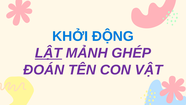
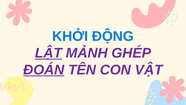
ĐOÁN underline: none -> present (44, 70)
